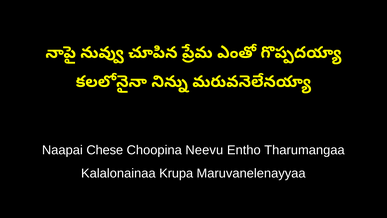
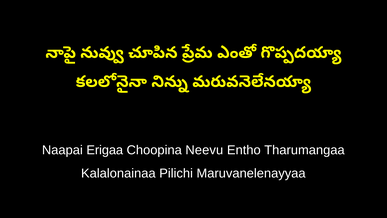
Chese: Chese -> Erigaa (105, 150)
Krupa: Krupa -> Pilichi (176, 173)
